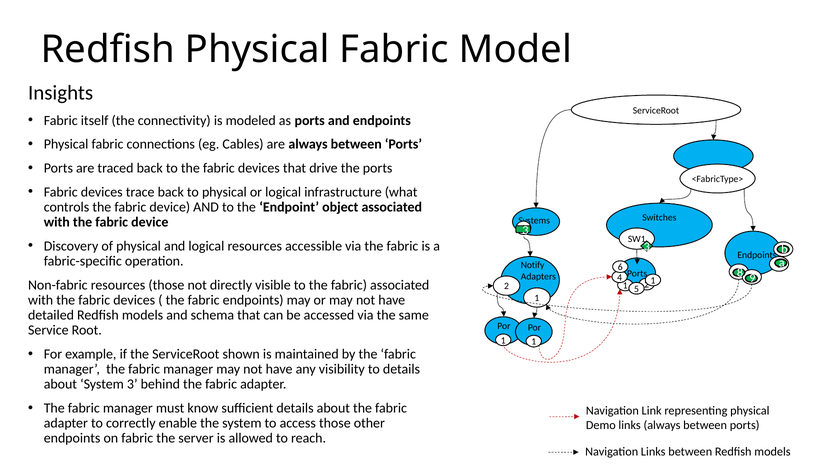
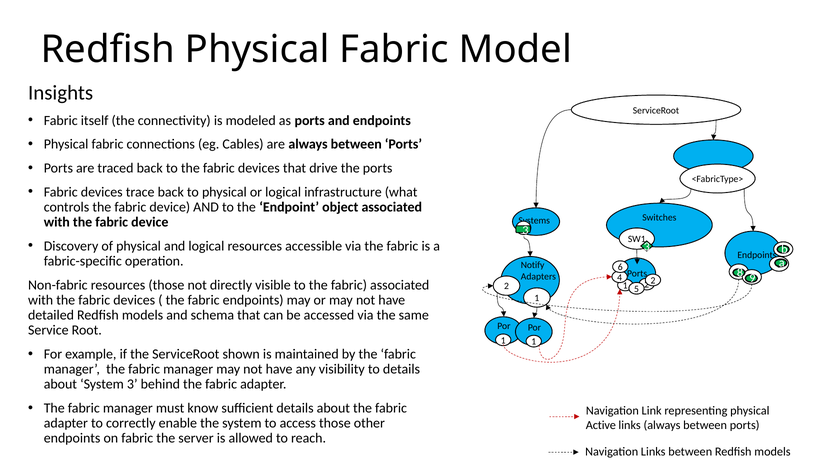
1: 1 -> 2 (653, 280)
Demo: Demo -> Active (601, 425)
